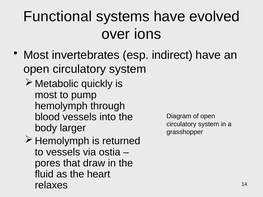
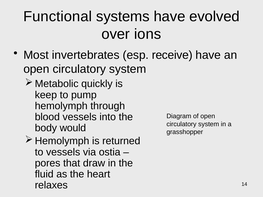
indirect: indirect -> receive (172, 55)
most: most -> keep (46, 95)
larger: larger -> would (73, 128)
